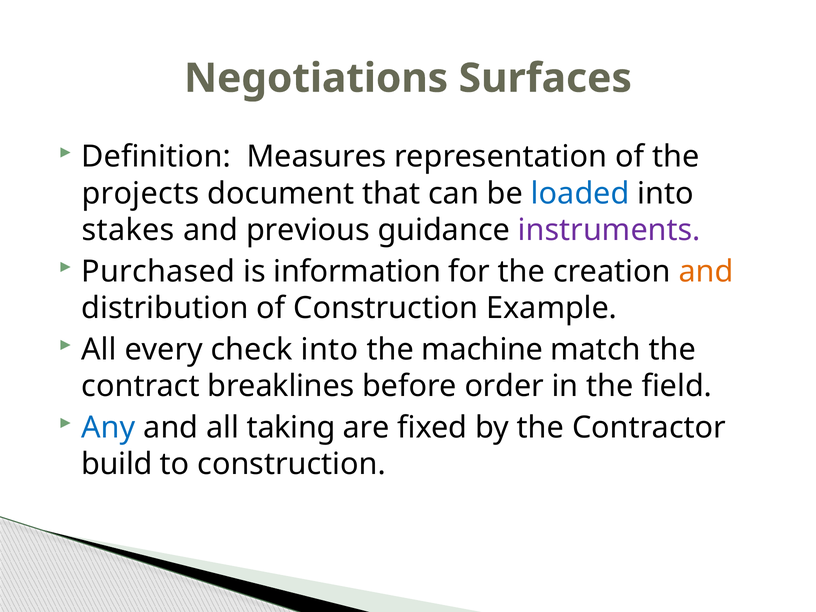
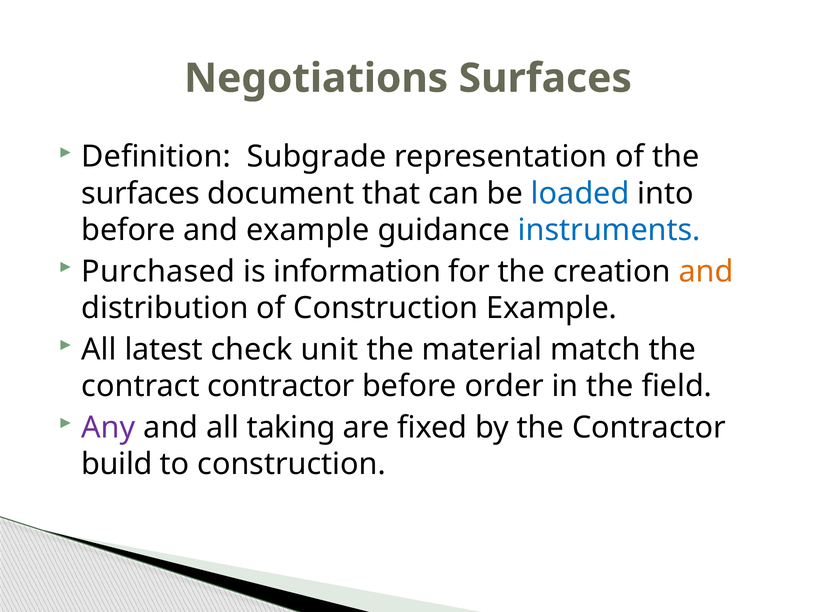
Measures: Measures -> Subgrade (317, 157)
projects: projects -> surfaces (141, 193)
stakes: stakes -> before (129, 230)
and previous: previous -> example (308, 230)
instruments colour: purple -> blue (609, 230)
every: every -> latest (164, 350)
check into: into -> unit (329, 350)
machine: machine -> material (482, 350)
contract breaklines: breaklines -> contractor (281, 386)
Any colour: blue -> purple (108, 428)
